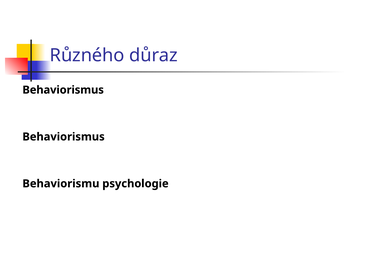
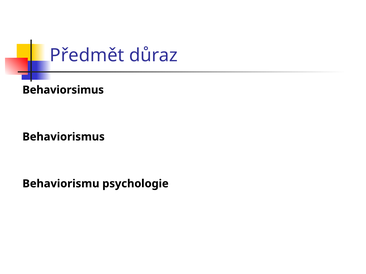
Různého: Různého -> Předmět (87, 56)
Behaviorismus: Behaviorismus -> Behaviorsimus (63, 90)
